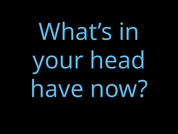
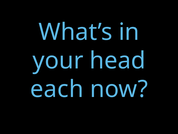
have: have -> each (57, 89)
